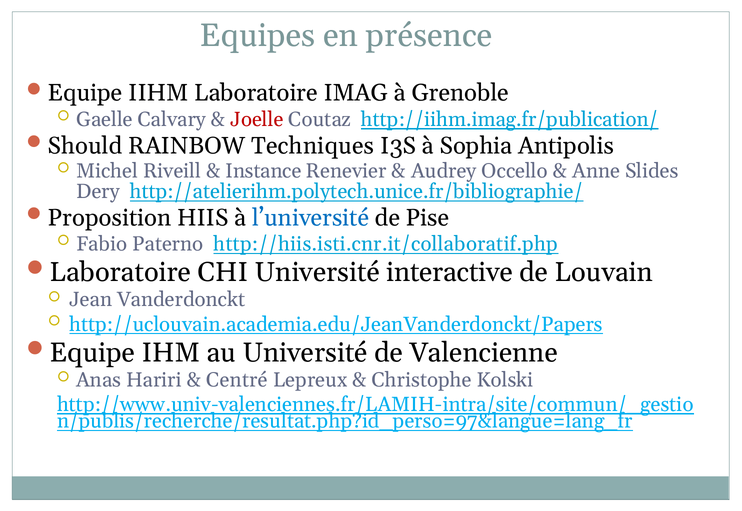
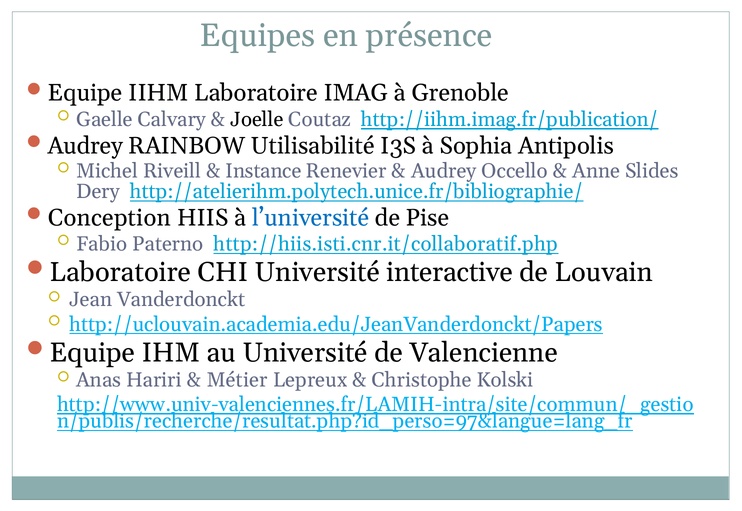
Joelle colour: red -> black (257, 120)
Should: Should -> Audrey (85, 146)
Techniques: Techniques -> Utilisabilité (313, 146)
Proposition: Proposition -> Conception (109, 218)
Centré: Centré -> Métier (237, 380)
